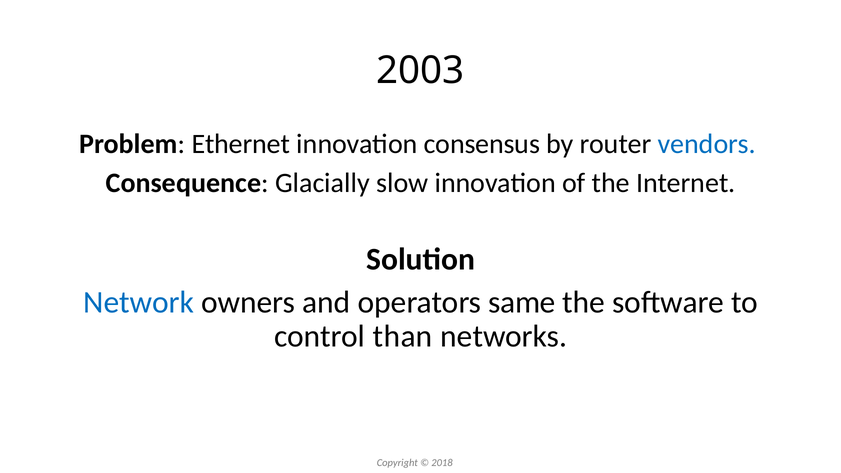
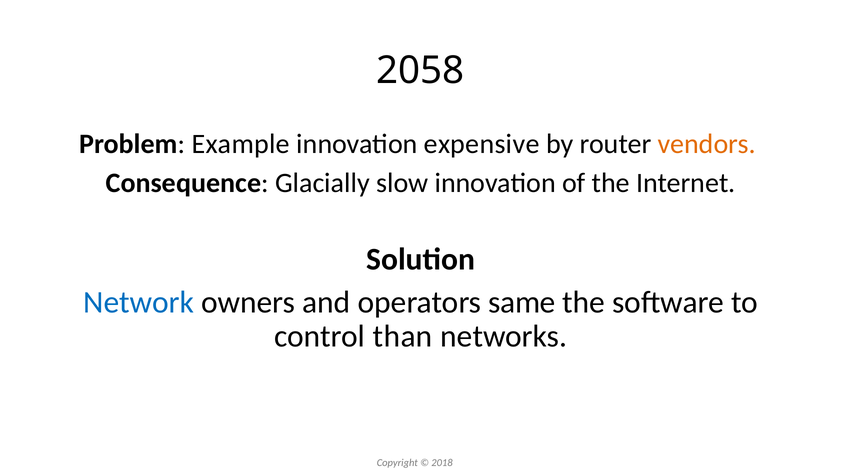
2003: 2003 -> 2058 (420, 71)
Ethernet: Ethernet -> Example (241, 144)
consensus: consensus -> expensive (482, 144)
vendors colour: blue -> orange (707, 144)
